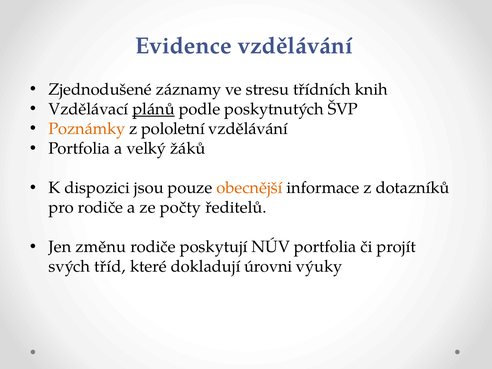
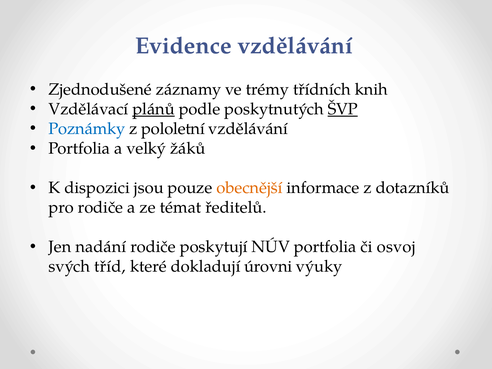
stresu: stresu -> trémy (267, 89)
ŠVP underline: none -> present (343, 109)
Poznámky colour: orange -> blue (87, 129)
počty: počty -> témat (181, 208)
změnu: změnu -> nadání (101, 247)
projít: projít -> osvoj (396, 247)
